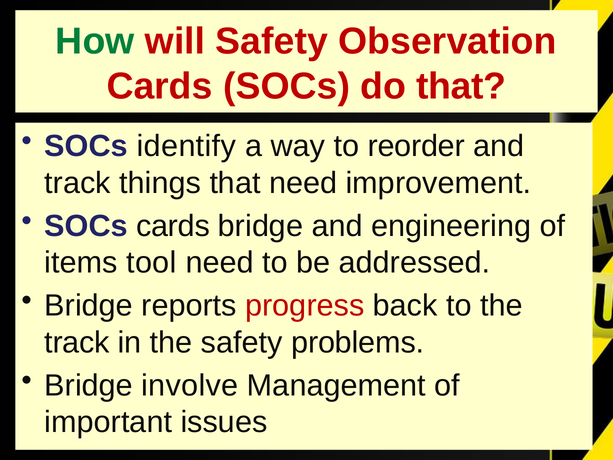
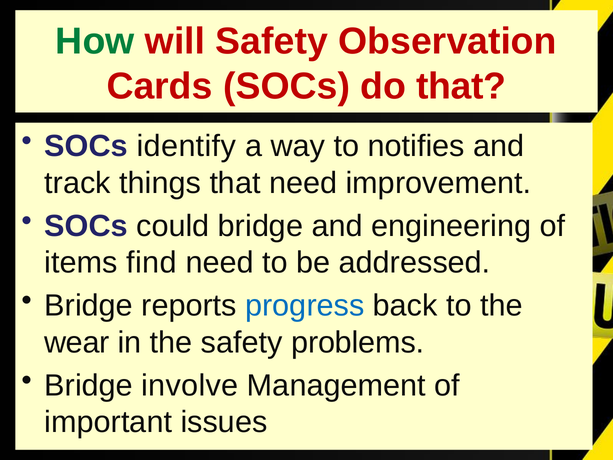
reorder: reorder -> notifies (416, 146)
SOCs cards: cards -> could (173, 226)
tool: tool -> find (151, 263)
progress colour: red -> blue (305, 306)
track: track -> wear (77, 342)
